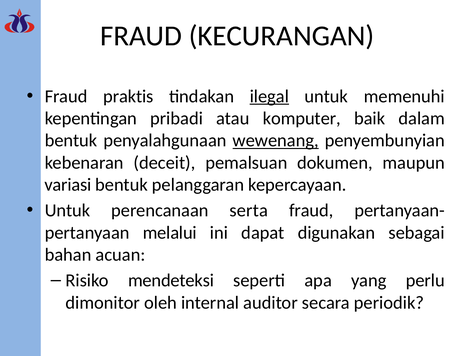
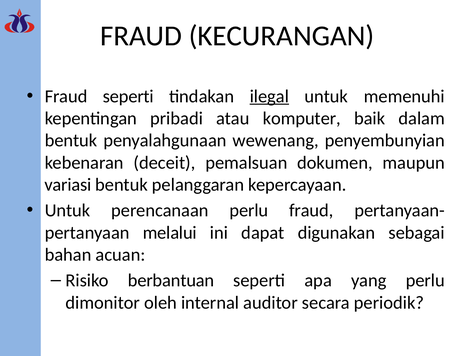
Fraud praktis: praktis -> seperti (128, 96)
wewenang underline: present -> none (276, 141)
perencanaan serta: serta -> perlu (249, 211)
mendeteksi: mendeteksi -> berbantuan (171, 281)
